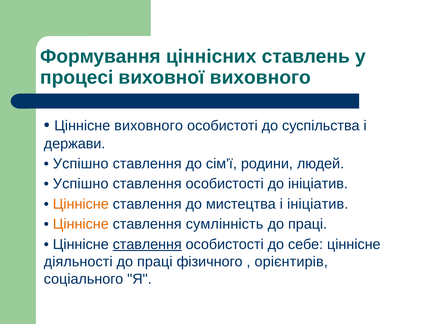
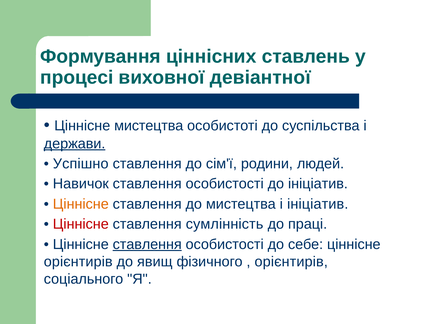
виховної виховного: виховного -> девіантної (260, 77)
Ціннісне виховного: виховного -> мистецтва (149, 126)
держави underline: none -> present (75, 143)
Успішно: Успішно -> Навичок (81, 183)
Ціннісне colour: orange -> red (81, 224)
діяльності: діяльності -> орієнтирів (78, 261)
праці: праці -> явищ (155, 261)
